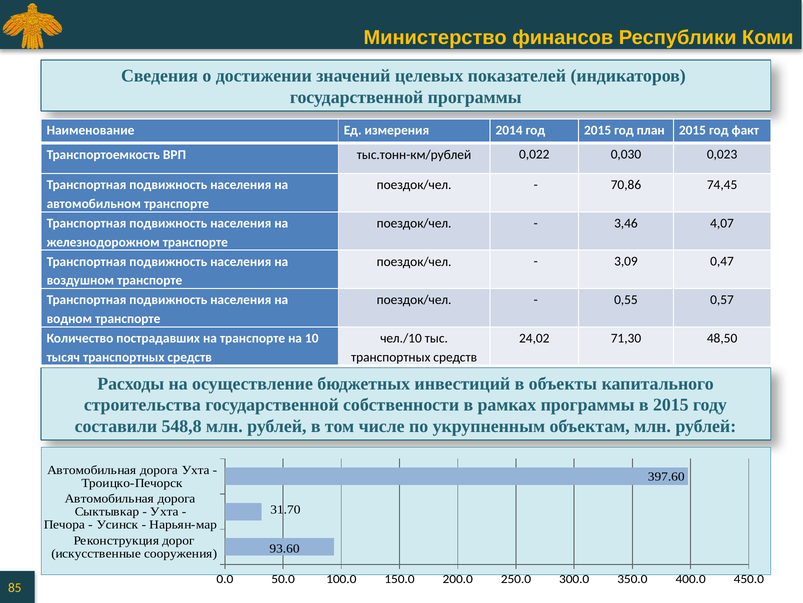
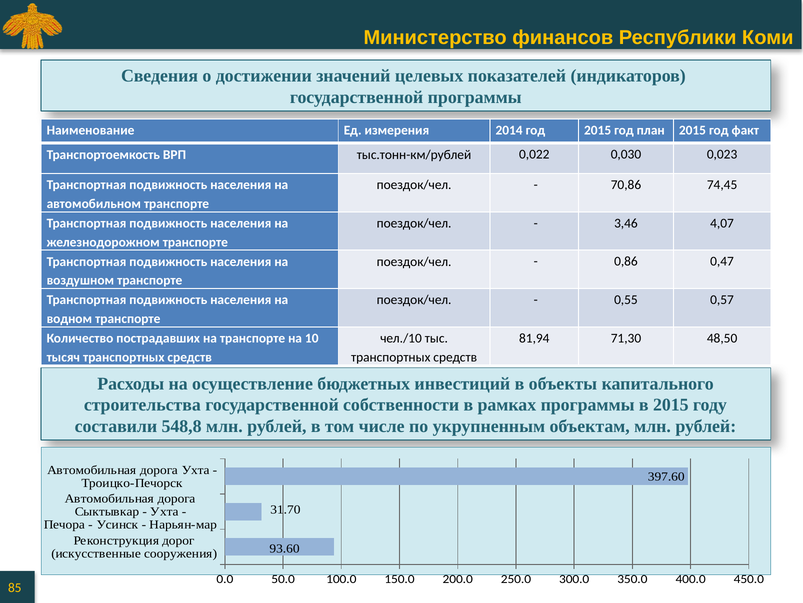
3,09: 3,09 -> 0,86 (626, 261)
24,02: 24,02 -> 81,94 (534, 338)
